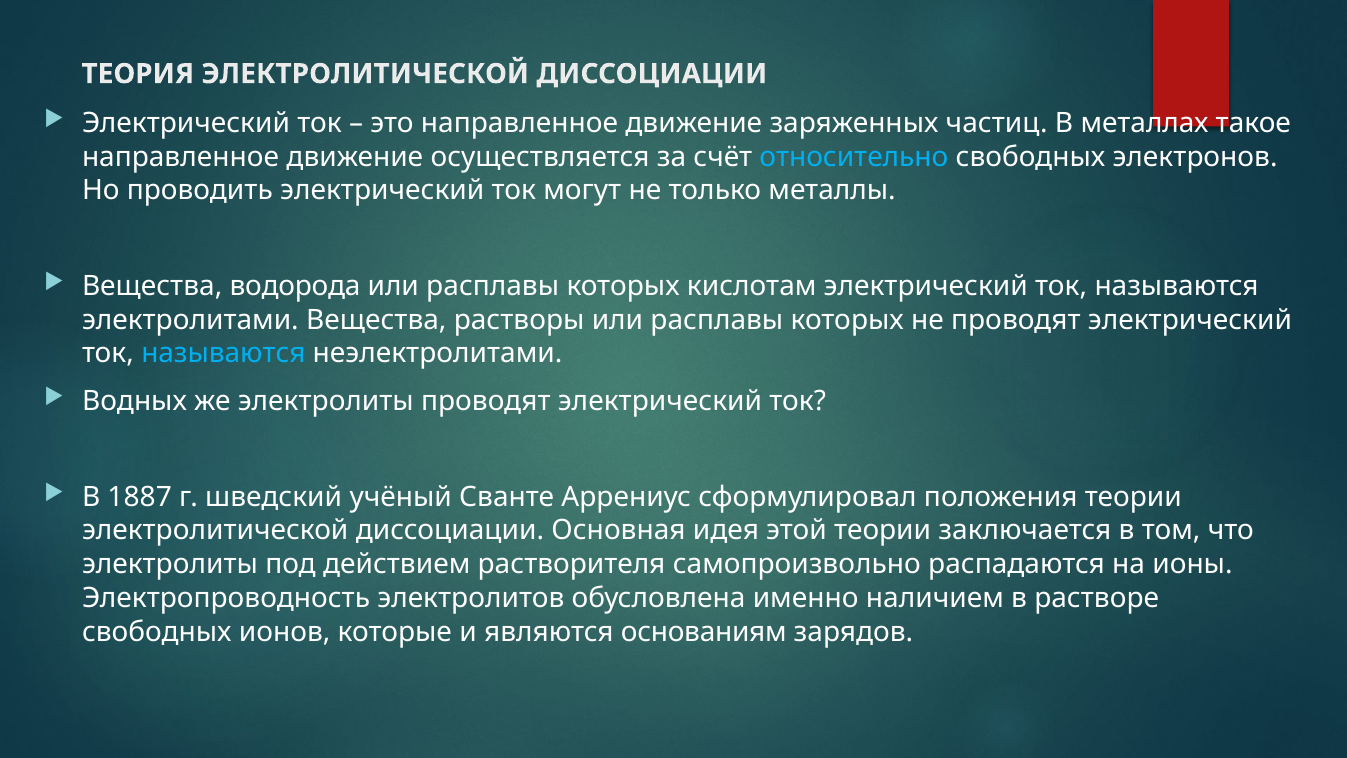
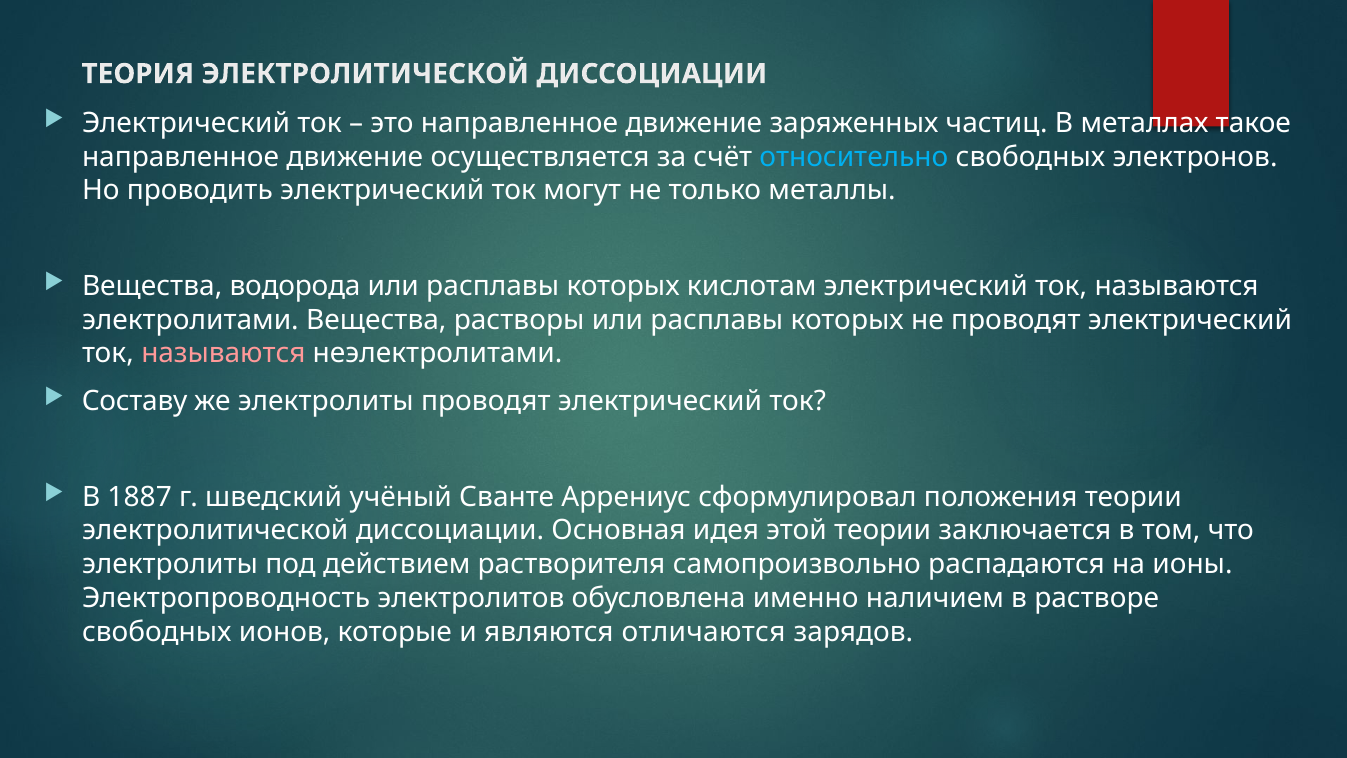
называются colour: light blue -> pink (223, 353)
Водных: Водных -> Составу (135, 401)
основаниям: основаниям -> отличаются (704, 632)
